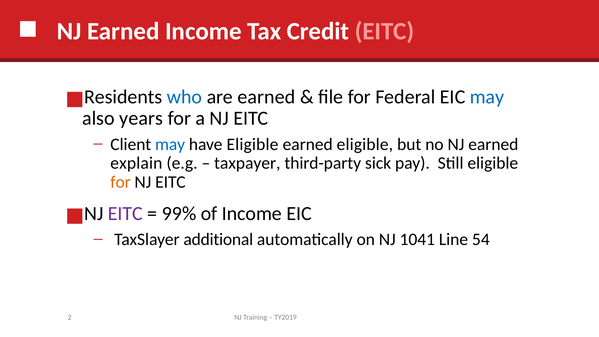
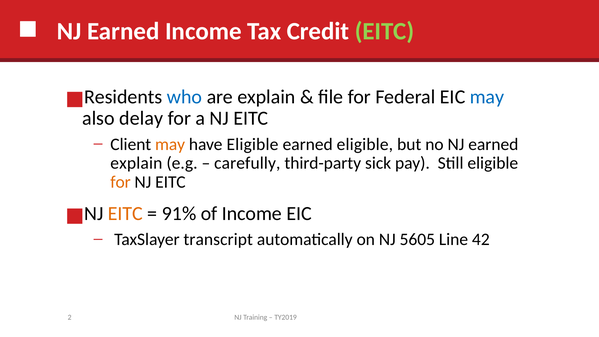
EITC colour: pink -> light green (384, 31)
are earned: earned -> explain (266, 97)
years: years -> delay (141, 118)
may colour: blue -> orange (170, 144)
taxpayer: taxpayer -> carefully (247, 163)
EITC colour: purple -> orange (125, 213)
99%: 99% -> 91% (179, 213)
additional: additional -> transcript (218, 239)
1041: 1041 -> 5605 (417, 239)
54: 54 -> 42 (481, 239)
